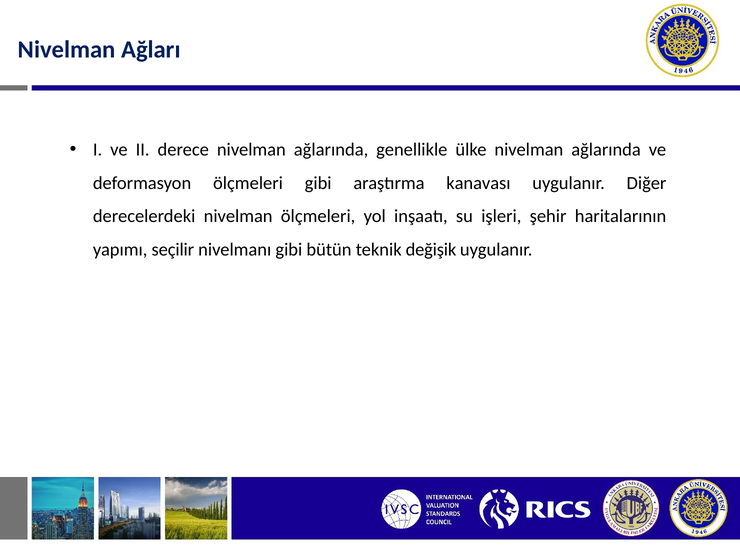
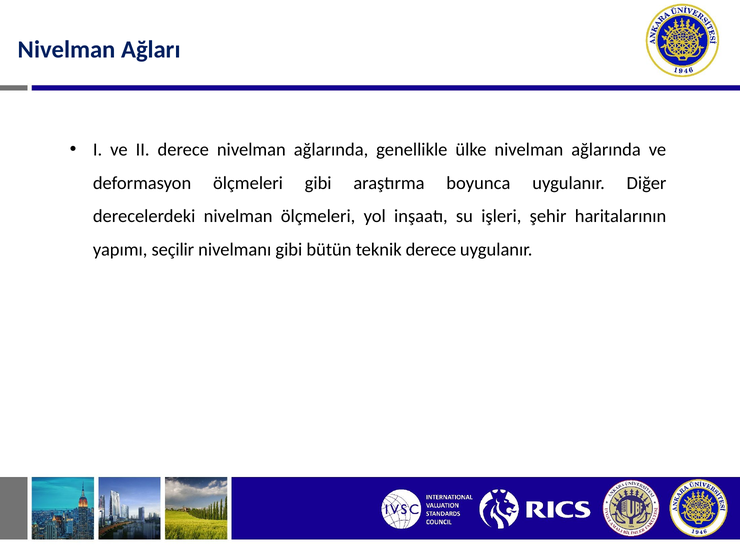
kanavası: kanavası -> boyunca (478, 183)
teknik değişik: değişik -> derece (431, 250)
